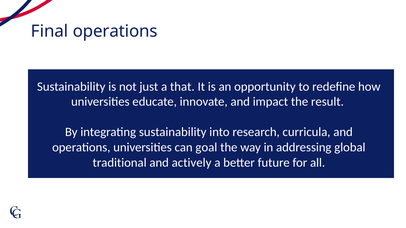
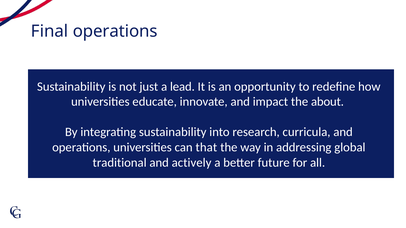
that: that -> lead (182, 87)
result: result -> about (327, 102)
goal: goal -> that (206, 148)
